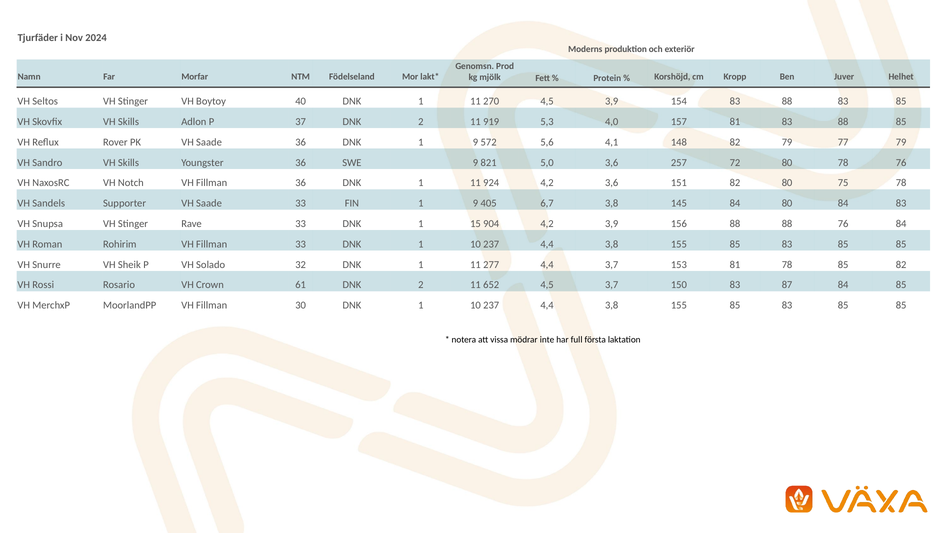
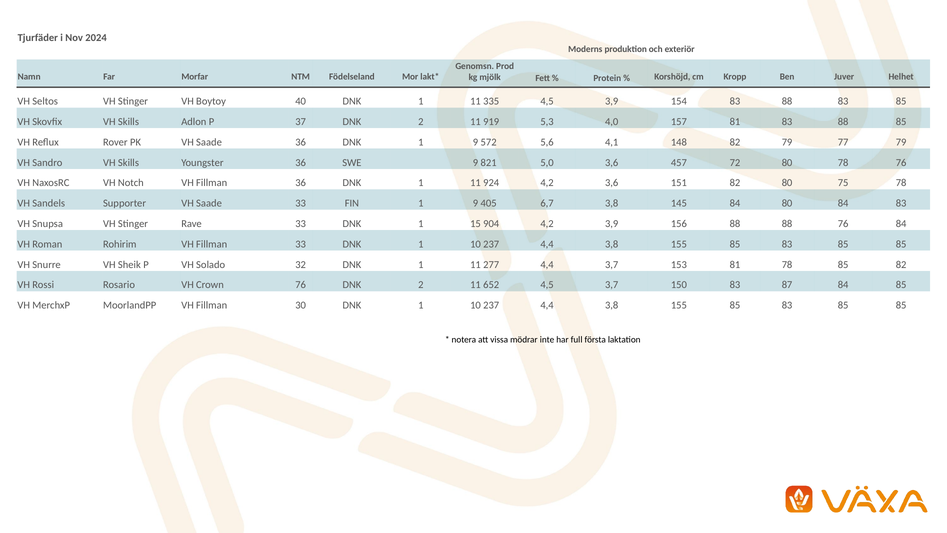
270: 270 -> 335 (491, 101)
257: 257 -> 457 (679, 162)
Crown 61: 61 -> 76 (301, 285)
